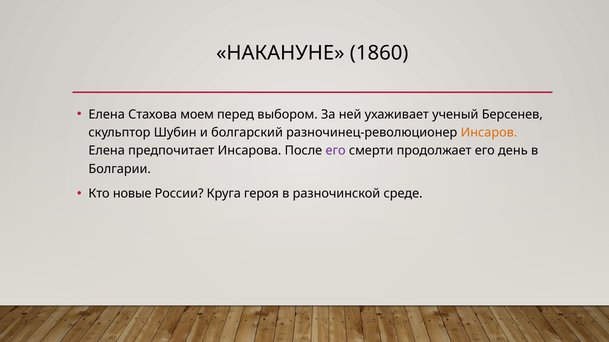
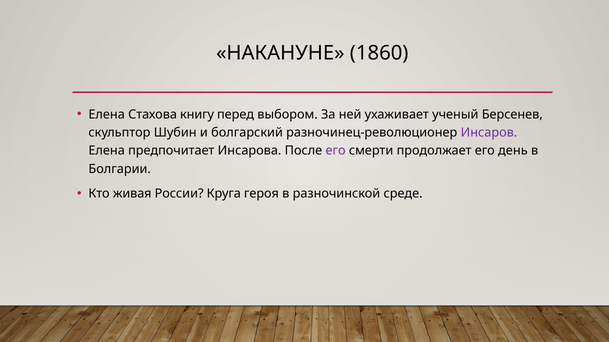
моем: моем -> книгу (197, 115)
Инсаров colour: orange -> purple (489, 133)
новые: новые -> живая (132, 194)
